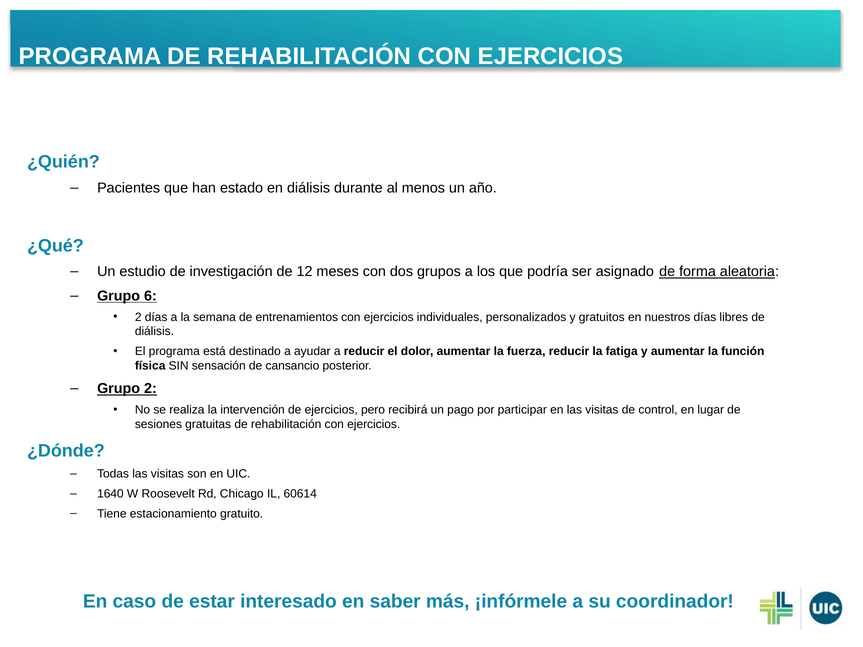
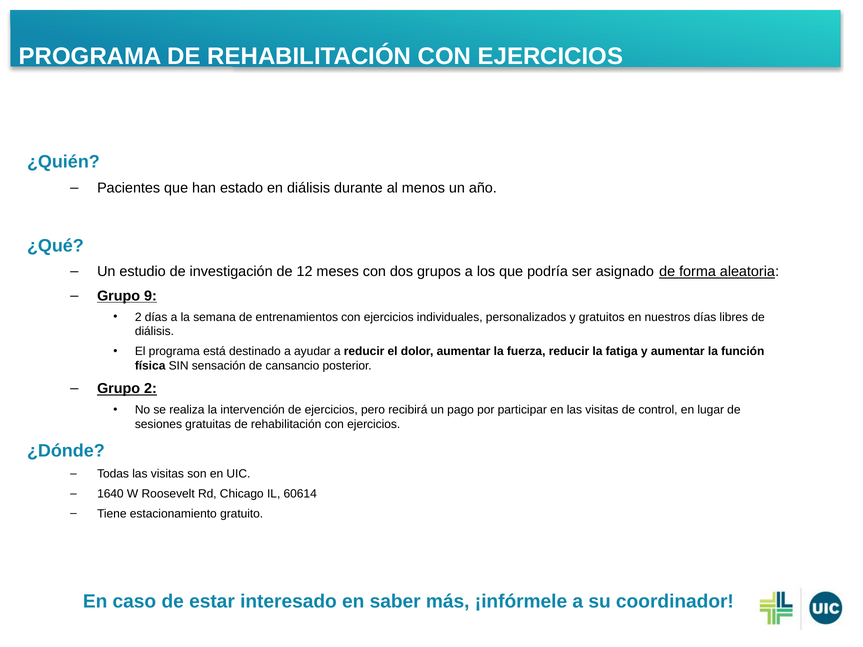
6: 6 -> 9 (150, 296)
